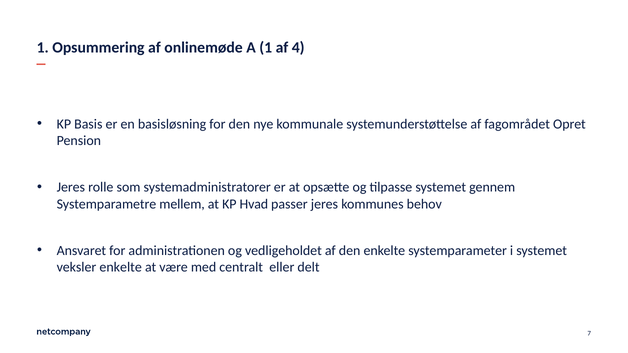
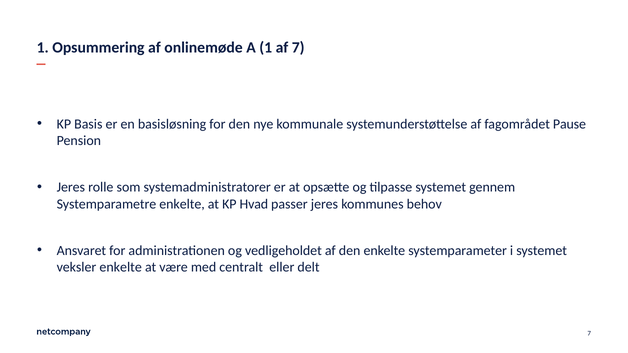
af 4: 4 -> 7 (298, 48)
Opret: Opret -> Pause (569, 124)
Systemparametre mellem: mellem -> enkelte (182, 204)
